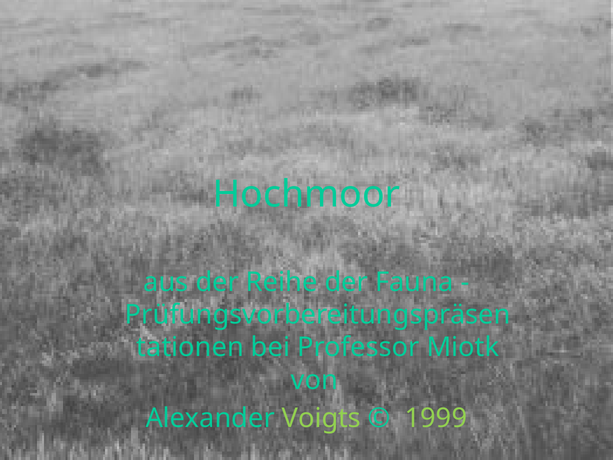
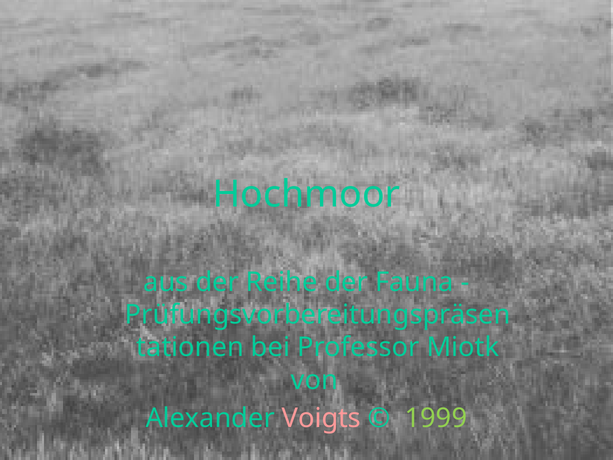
Voigts colour: light green -> pink (321, 418)
